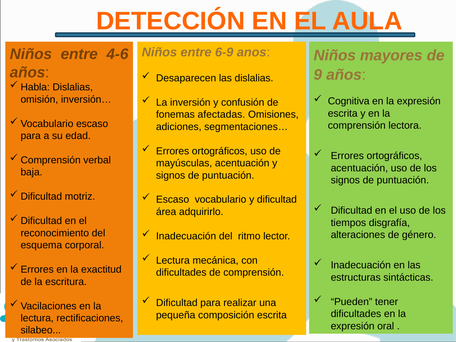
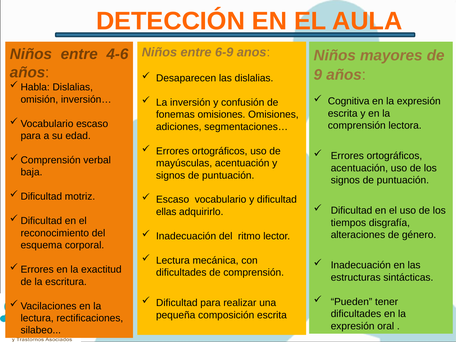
fonemas afectadas: afectadas -> omisiones (221, 115)
área: área -> ellas (166, 212)
